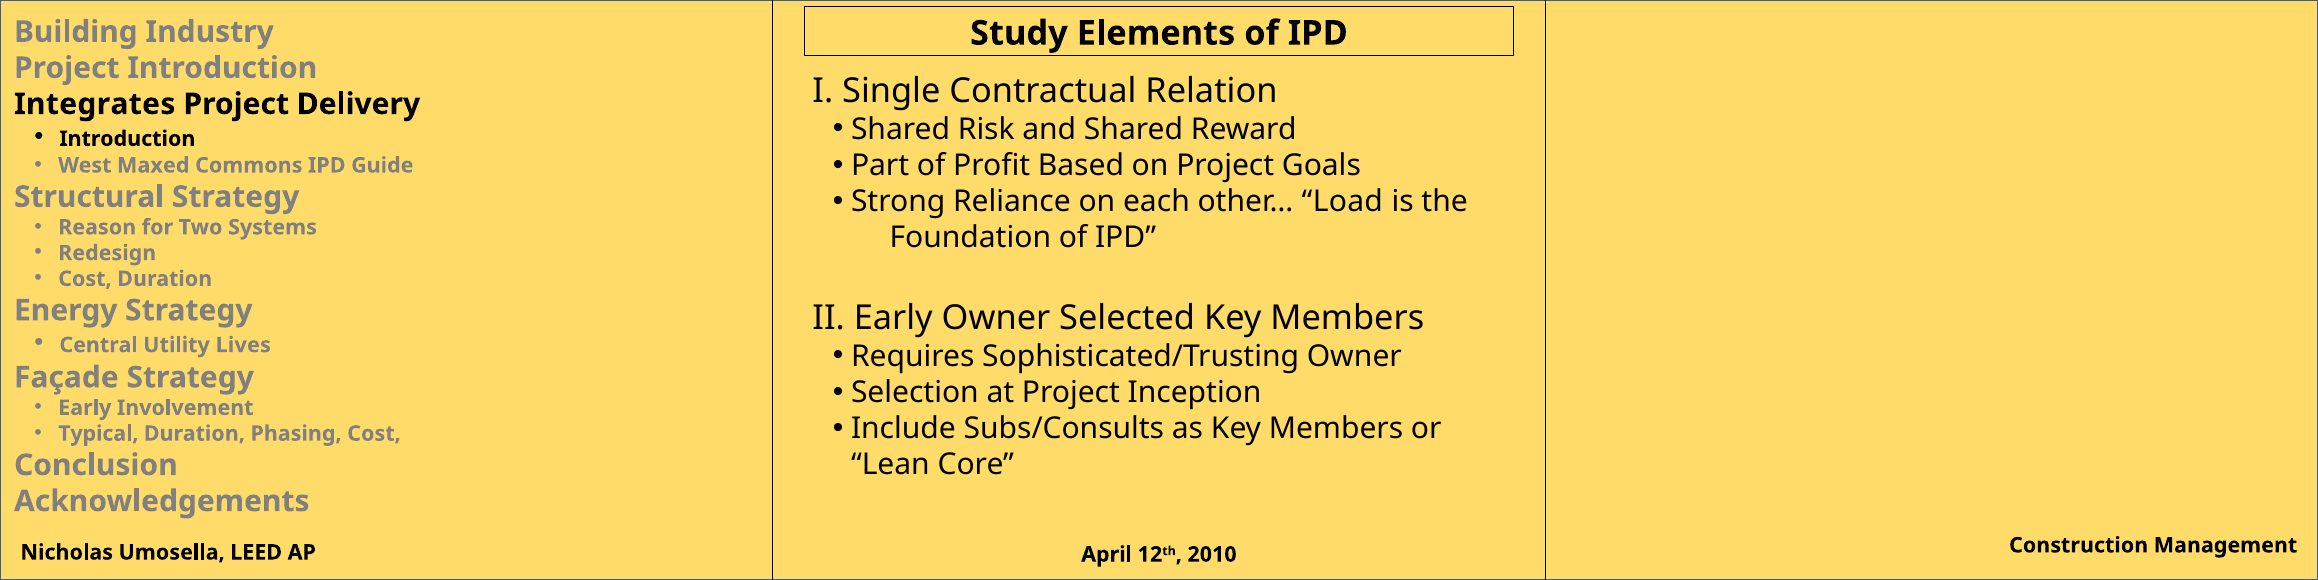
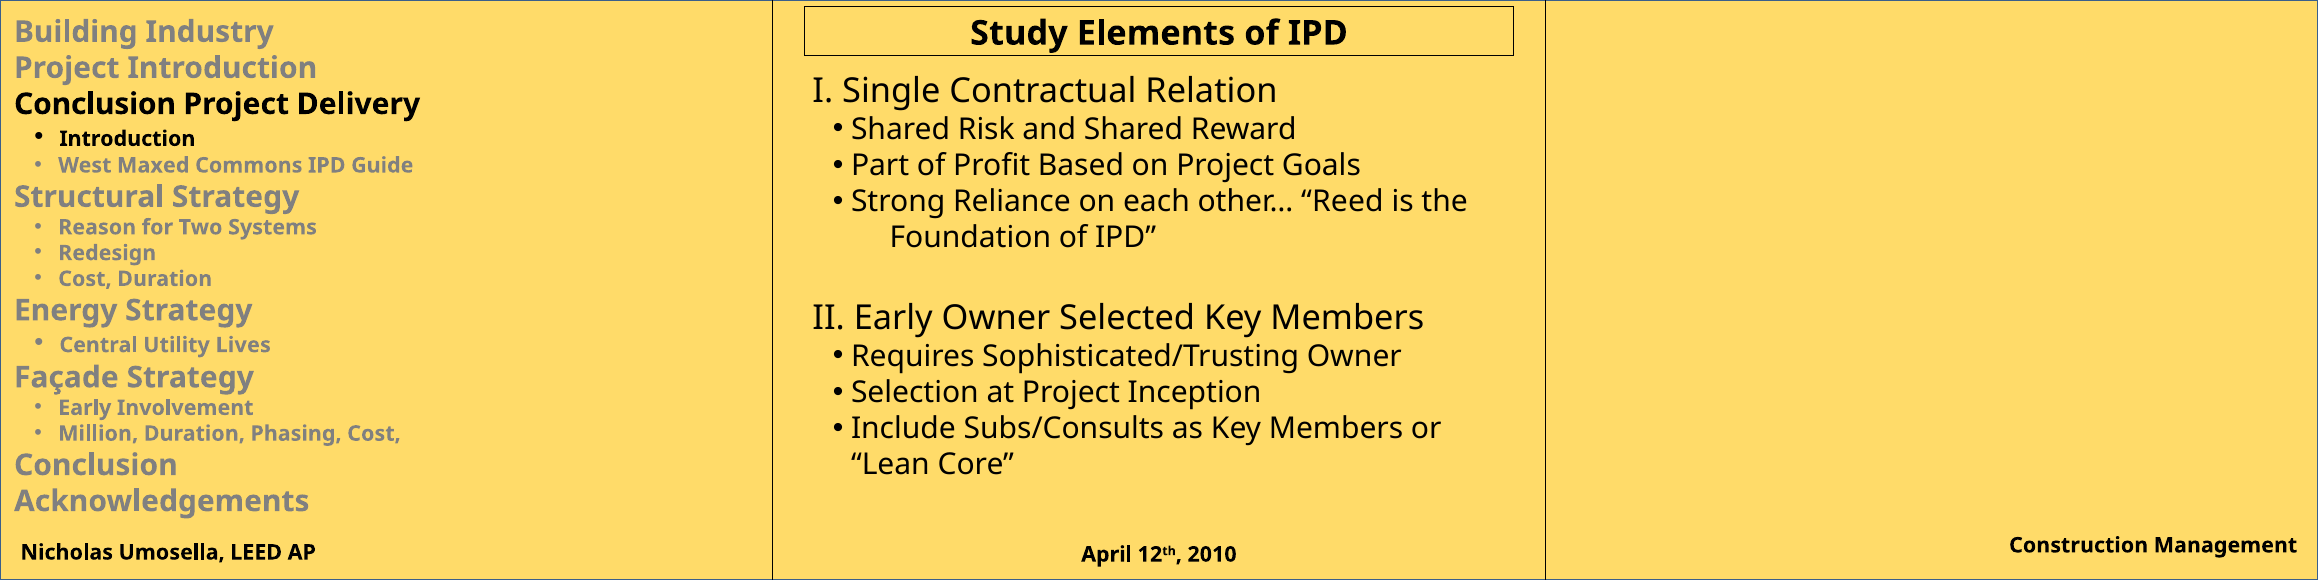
Integrates: Integrates -> Conclusion (95, 104)
Load: Load -> Reed (1342, 202)
Typical: Typical -> Million (98, 433)
